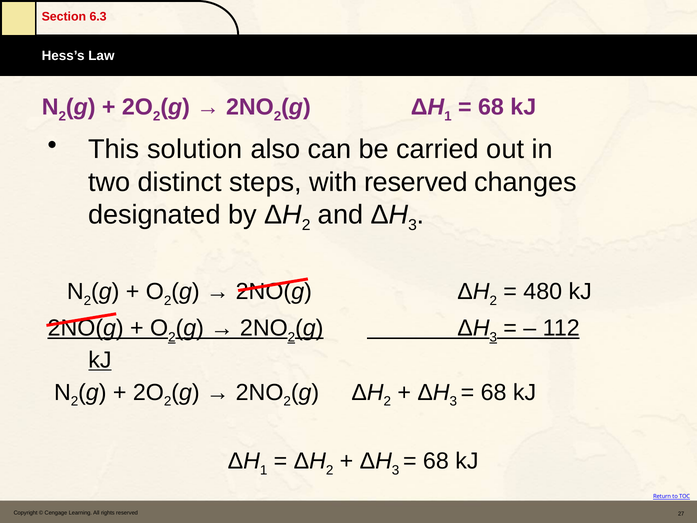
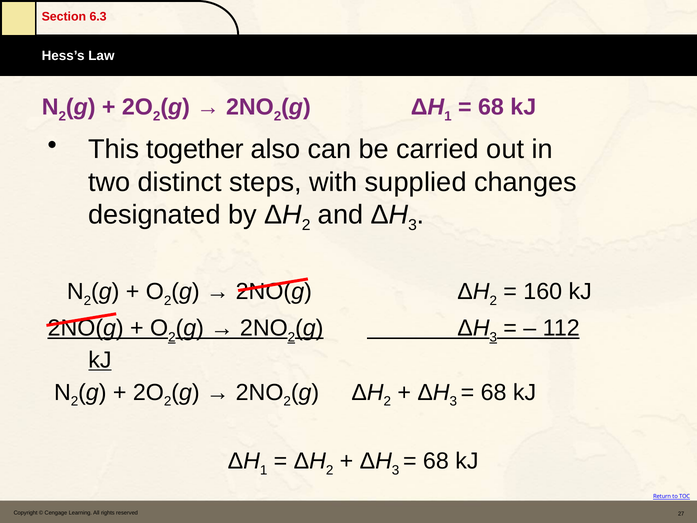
solution: solution -> together (195, 149)
with reserved: reserved -> supplied (416, 182)
480: 480 -> 160 (543, 292)
